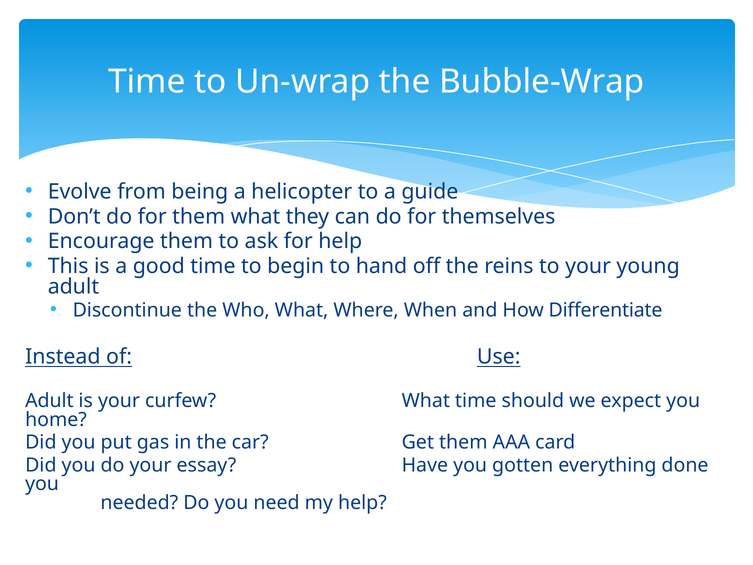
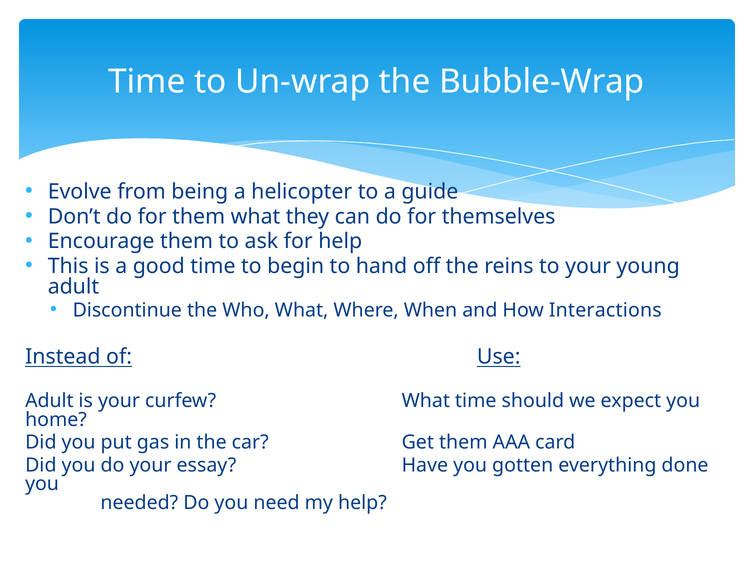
Differentiate: Differentiate -> Interactions (605, 310)
